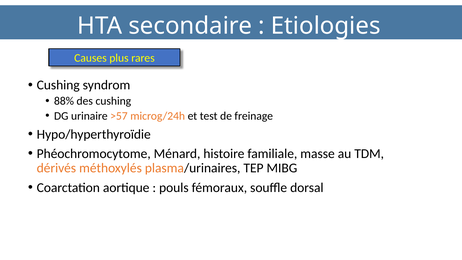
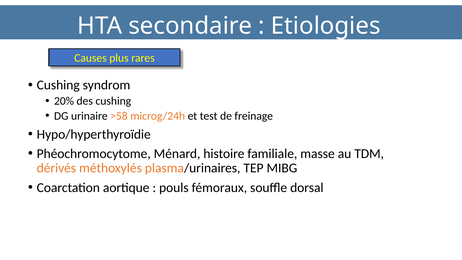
88%: 88% -> 20% (64, 101)
>57: >57 -> >58 (119, 116)
